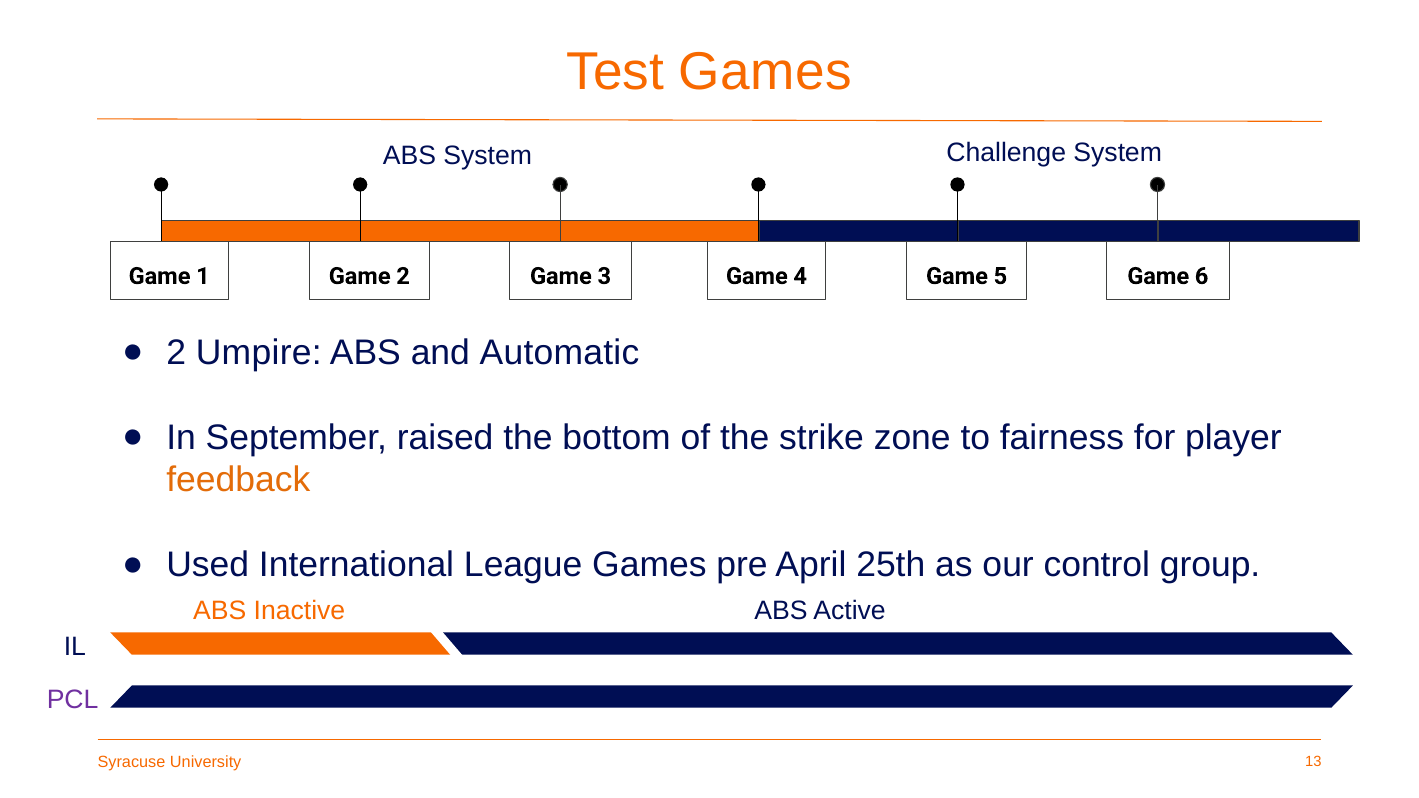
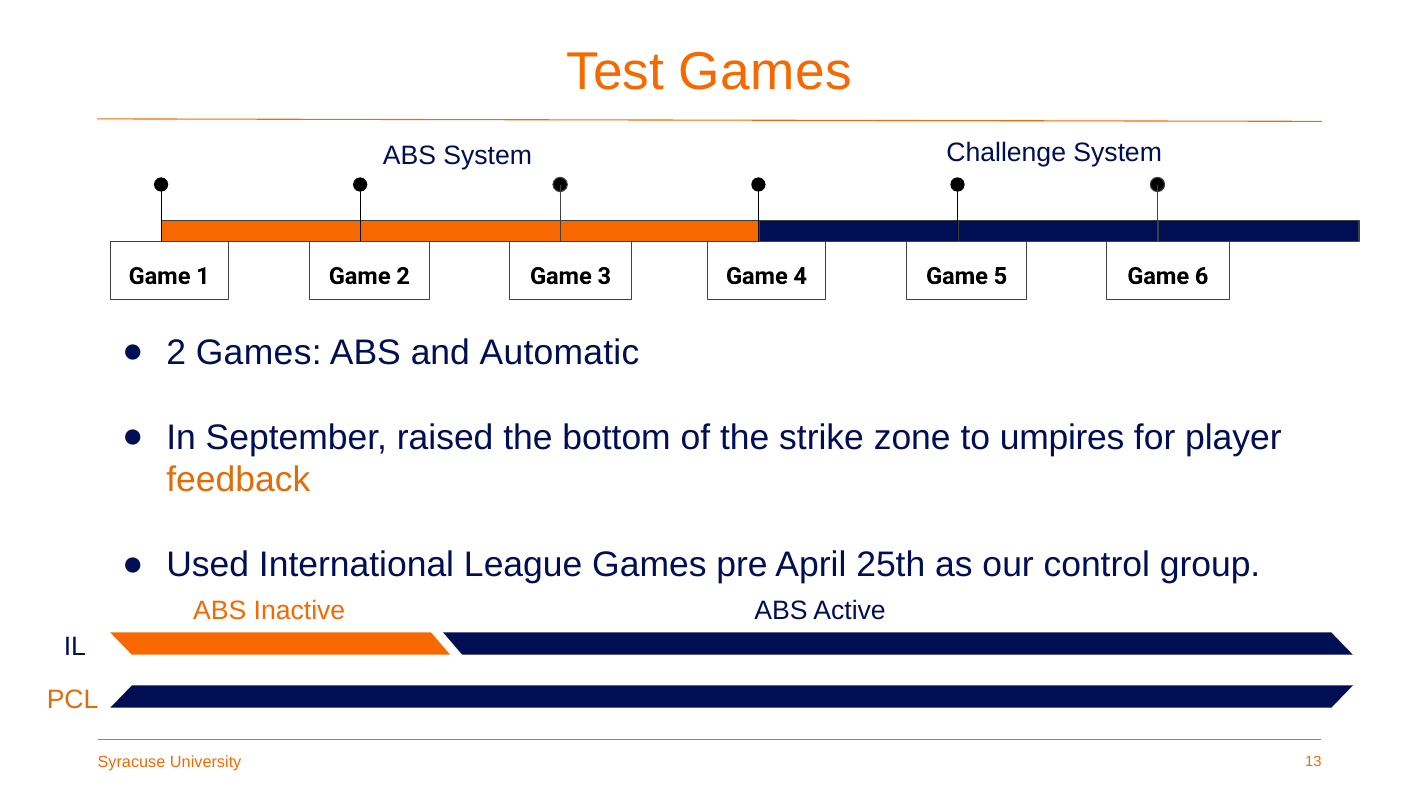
2 Umpire: Umpire -> Games (259, 353)
fairness: fairness -> umpires (1062, 438)
PCL colour: purple -> orange (73, 700)
